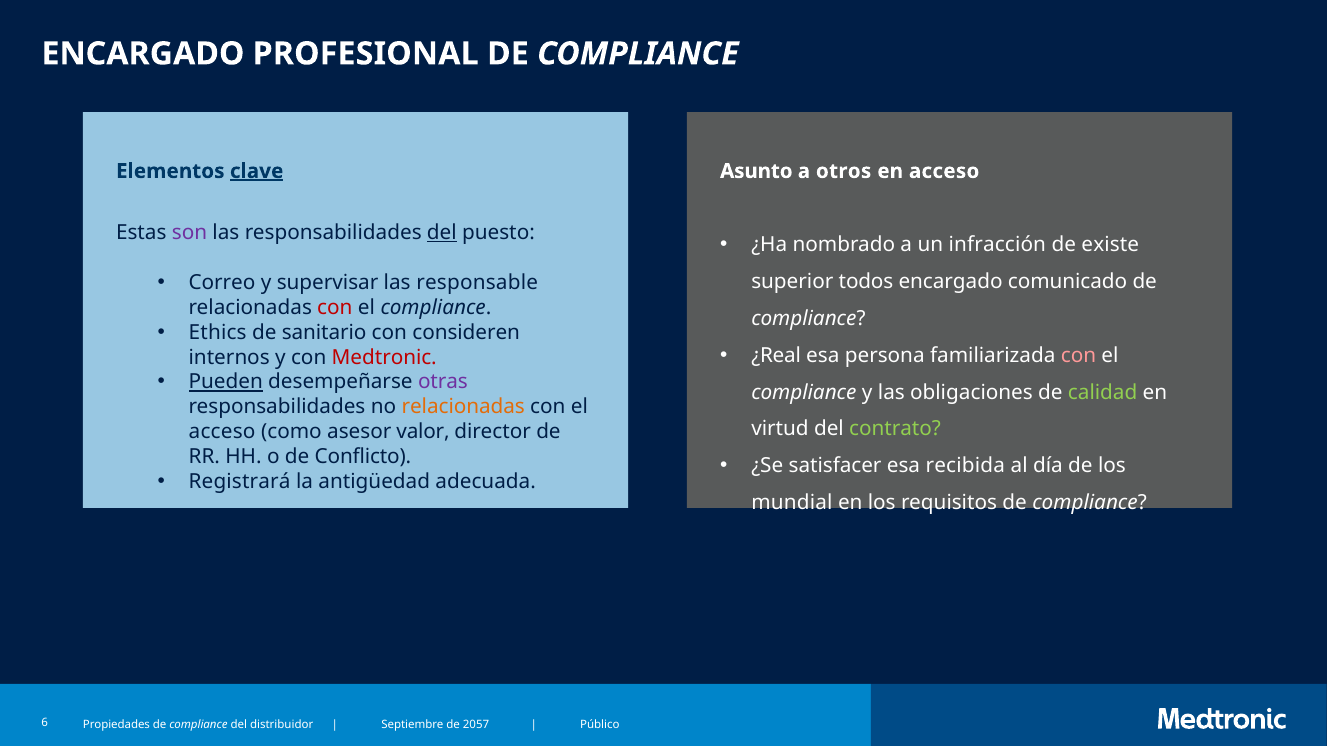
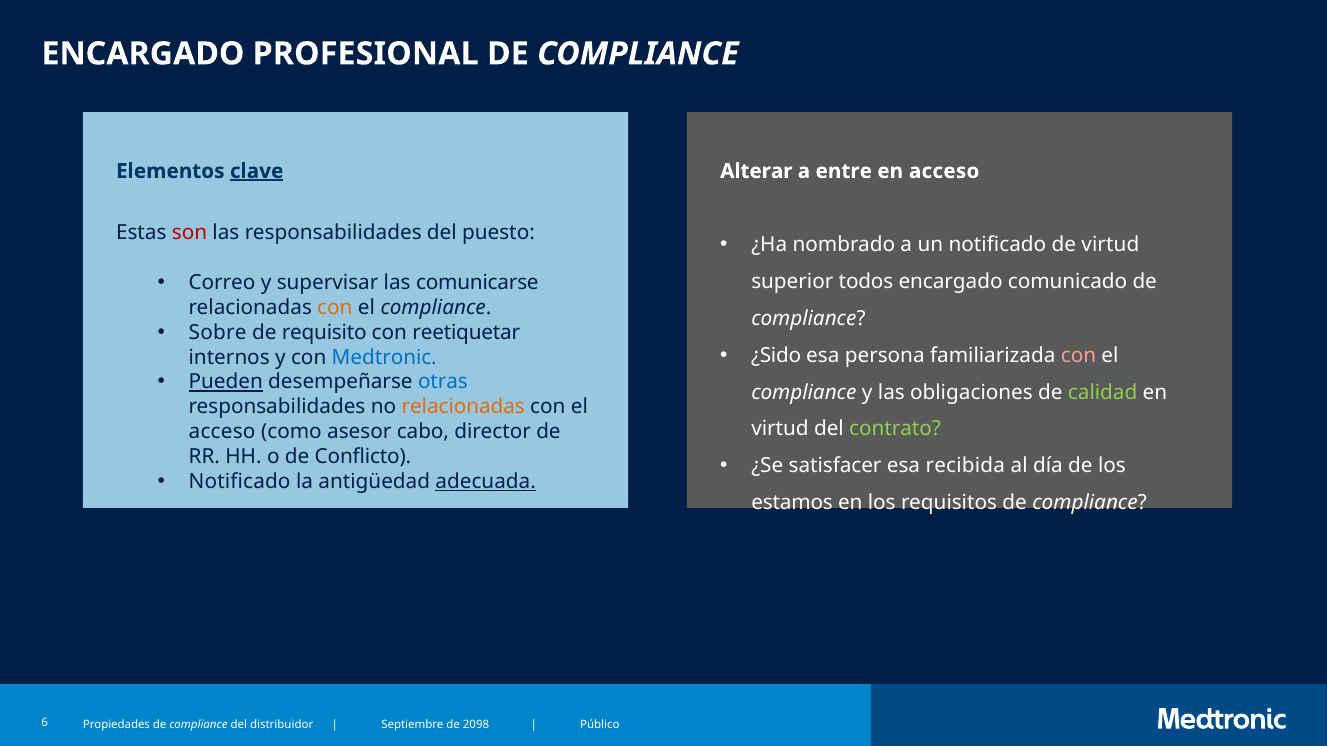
Asunto: Asunto -> Alterar (756, 171)
otros: otros -> entre (844, 171)
son colour: purple -> red (190, 233)
del underline: present -> none (442, 233)
un infracción: infracción -> notificado (997, 245)
de existe: existe -> virtud (1110, 245)
responsable: responsable -> comunicarse (477, 283)
con colour: red -> orange (335, 308)
Ethics: Ethics -> Sobre (218, 333)
sanitario: sanitario -> requisito (324, 333)
consideren: consideren -> reetiquetar (466, 333)
¿Real: ¿Real -> ¿Sido (776, 356)
Medtronic colour: red -> blue (384, 357)
otras colour: purple -> blue (443, 382)
valor: valor -> cabo (423, 432)
Registrará: Registrará -> Notificado (240, 482)
adecuada underline: none -> present (486, 482)
mundial: mundial -> estamos (792, 503)
2057: 2057 -> 2098 (476, 725)
